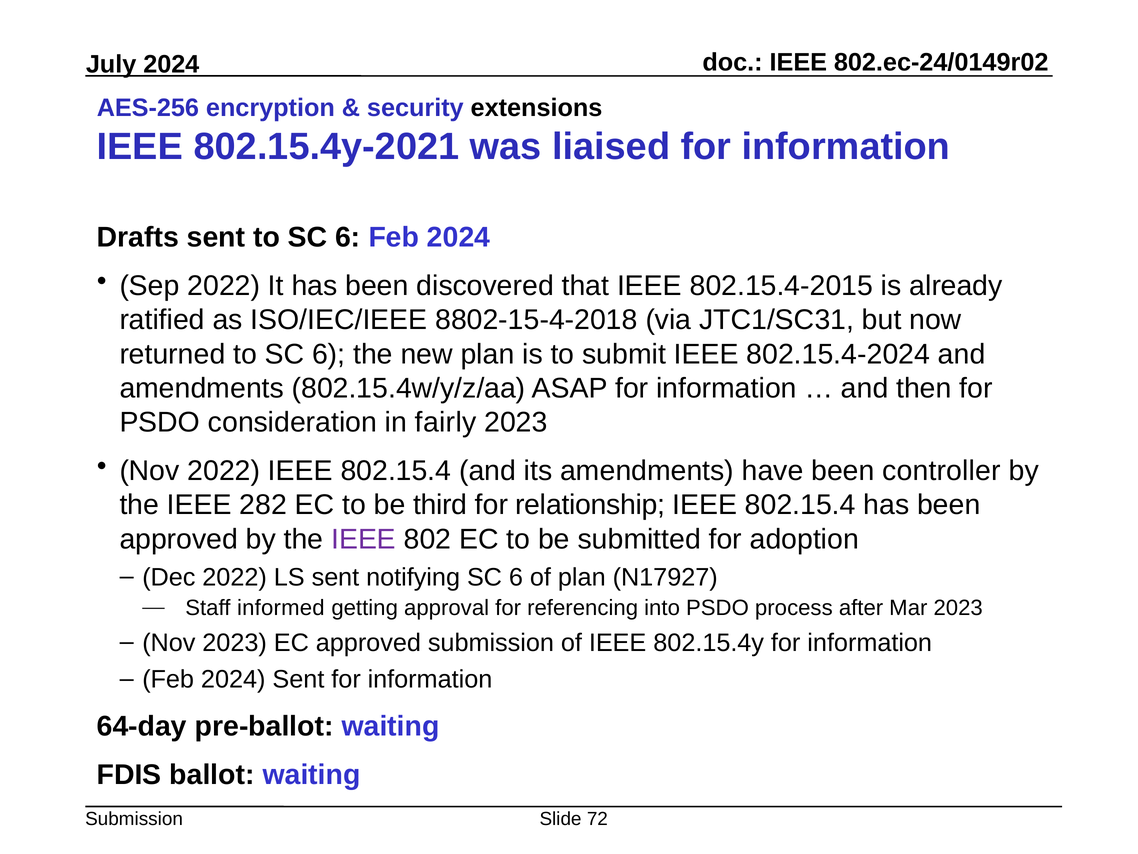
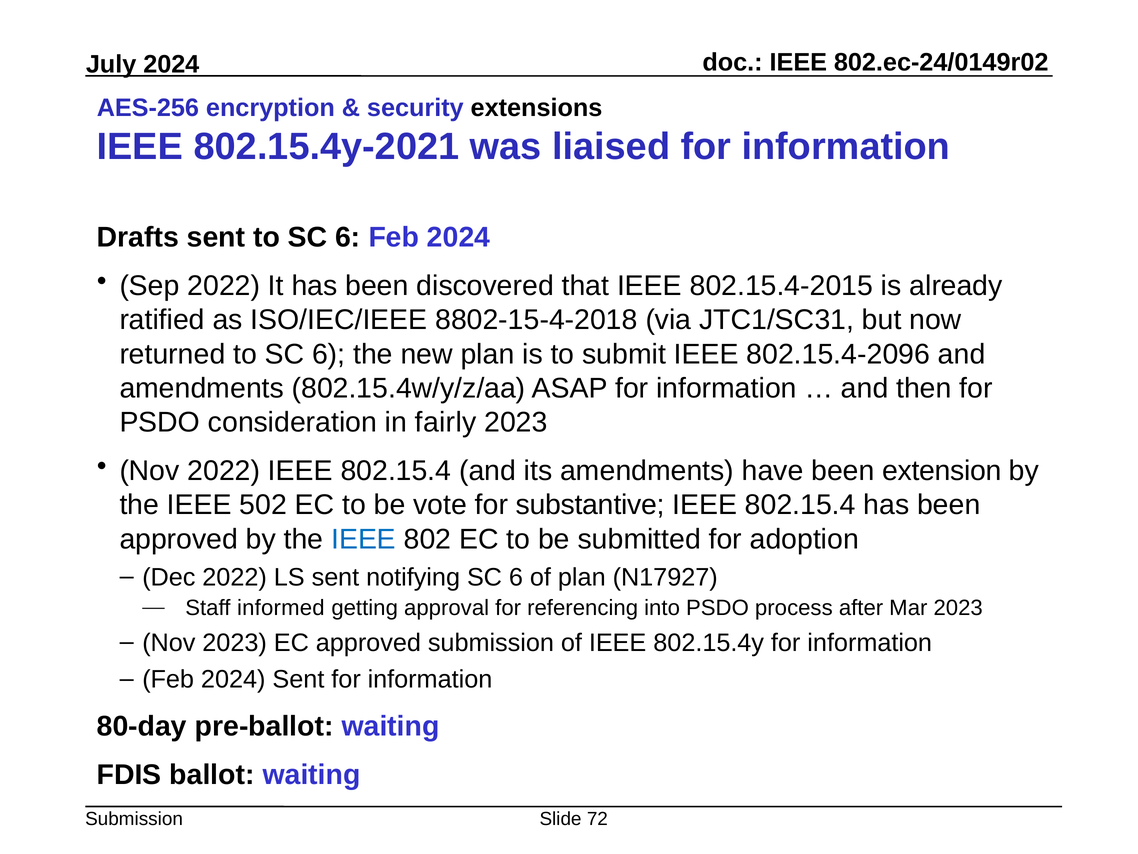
802.15.4-2024: 802.15.4-2024 -> 802.15.4-2096 (838, 354)
controller: controller -> extension (942, 471)
282: 282 -> 502 (263, 505)
third: third -> vote (440, 505)
relationship: relationship -> substantive (590, 505)
IEEE colour: purple -> blue (364, 539)
64-day: 64-day -> 80-day (142, 726)
